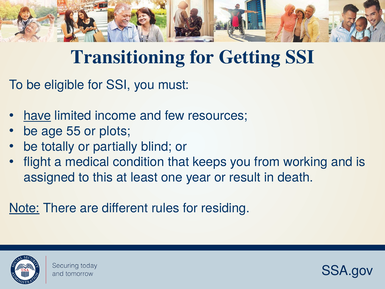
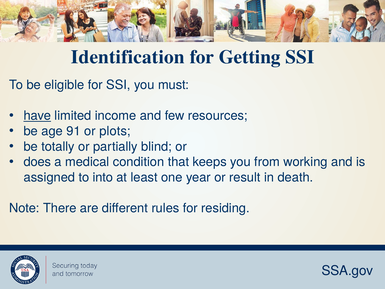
Transitioning: Transitioning -> Identification (128, 57)
55: 55 -> 91 (74, 131)
flight: flight -> does (37, 162)
this: this -> into (103, 177)
Note underline: present -> none (24, 208)
